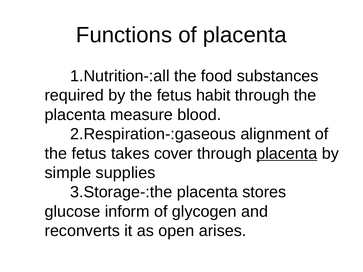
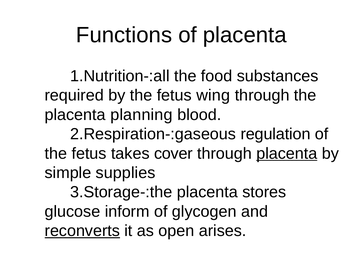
habit: habit -> wing (213, 95)
measure: measure -> planning (141, 115)
alignment: alignment -> regulation (276, 134)
reconverts underline: none -> present (82, 231)
